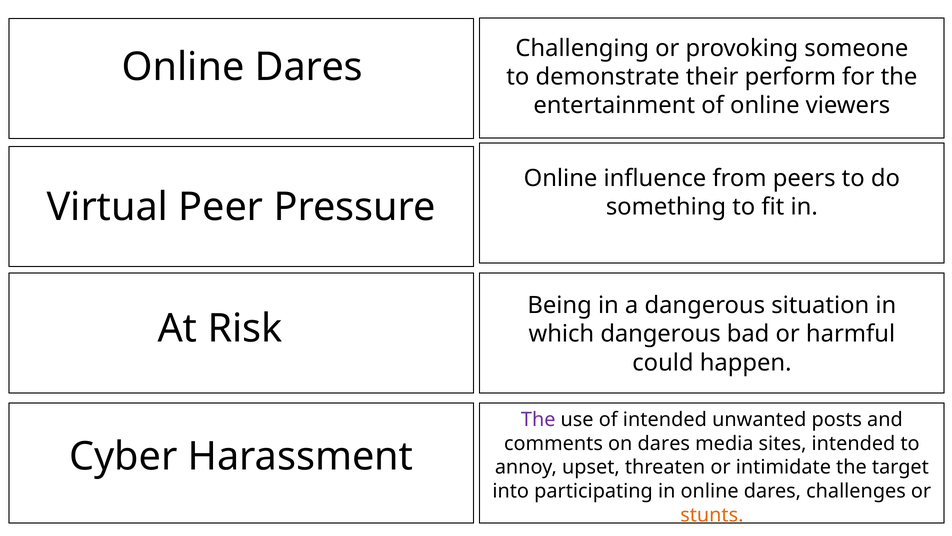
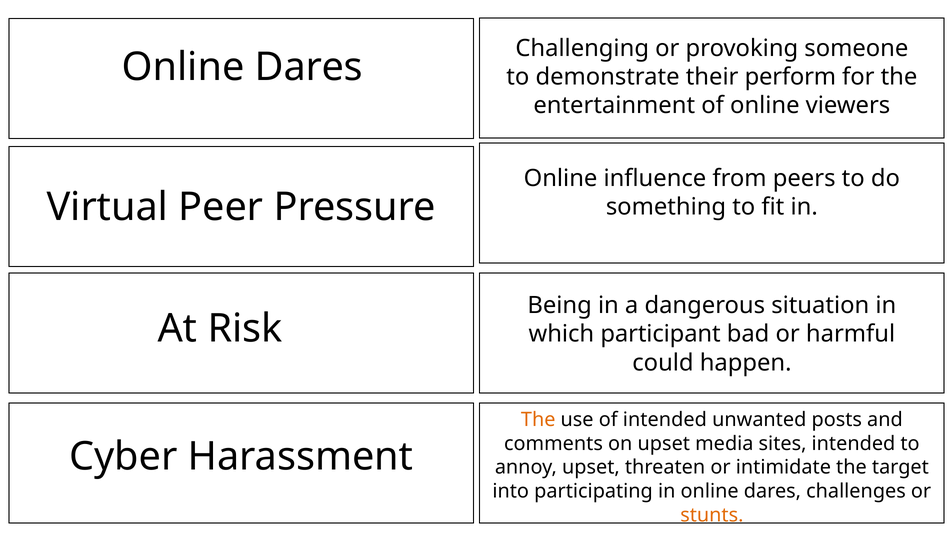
which dangerous: dangerous -> participant (661, 334)
The colour: purple -> orange (538, 419)
on dares: dares -> upset (664, 443)
